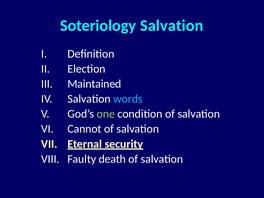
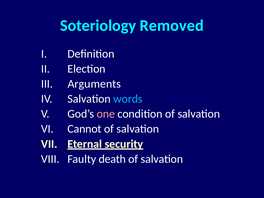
Soteriology Salvation: Salvation -> Removed (172, 26)
Maintained: Maintained -> Arguments (94, 84)
one colour: light green -> pink (106, 114)
